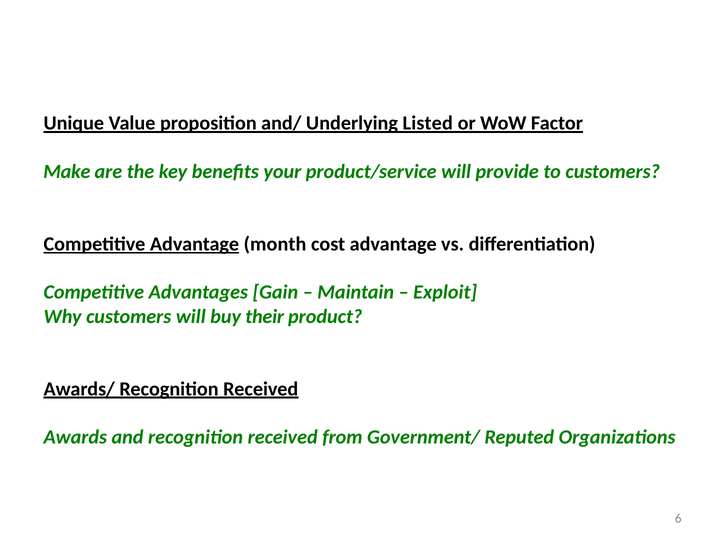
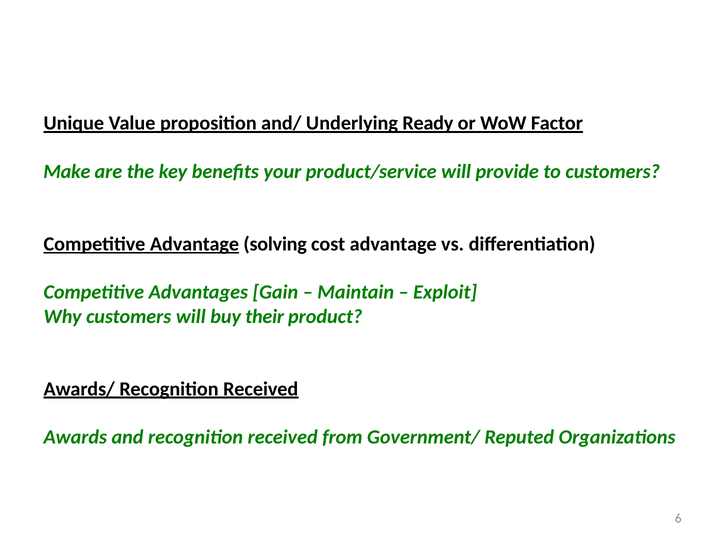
Listed: Listed -> Ready (428, 124)
month: month -> solving (275, 244)
